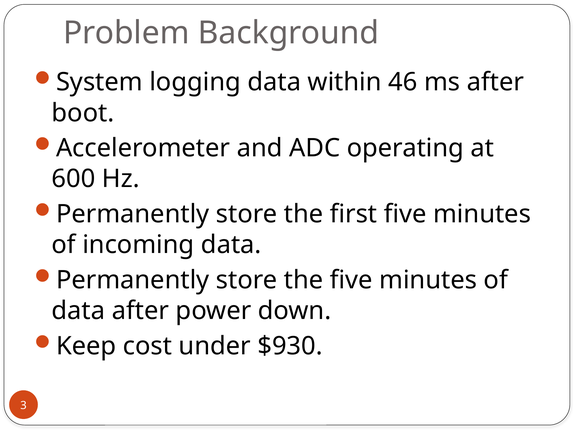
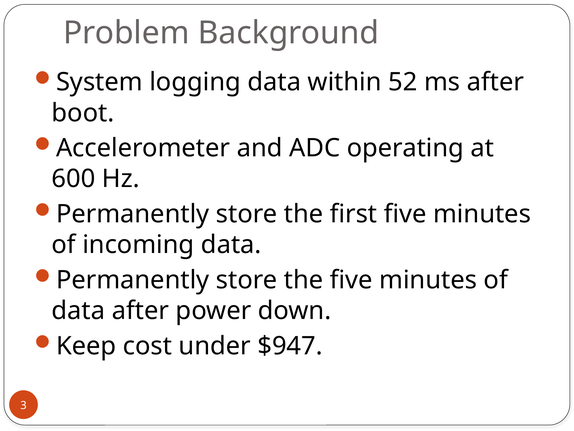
46: 46 -> 52 (403, 82)
$930: $930 -> $947 (290, 346)
